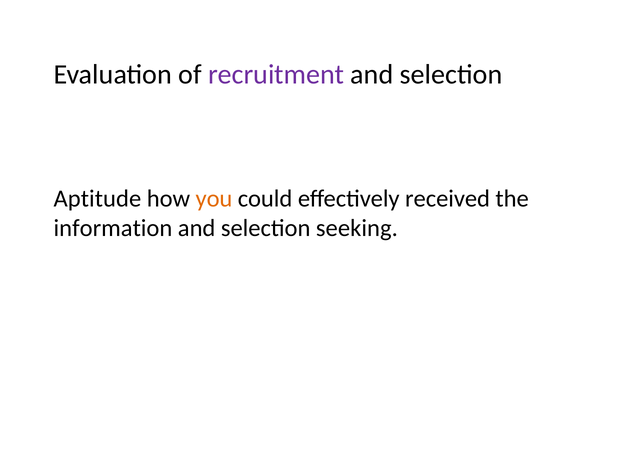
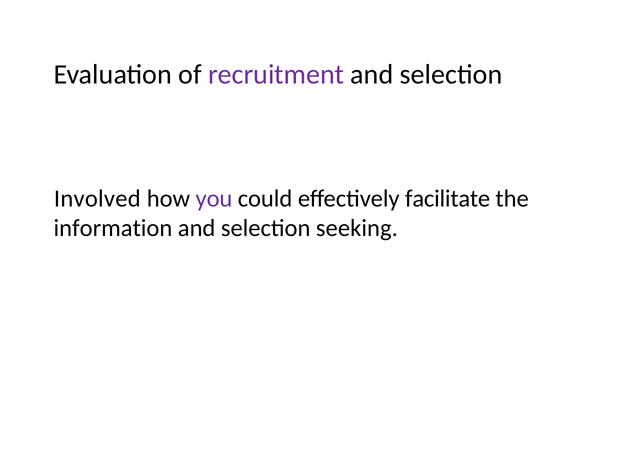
Aptitude: Aptitude -> Involved (97, 199)
you colour: orange -> purple (214, 199)
received: received -> facilitate (448, 199)
